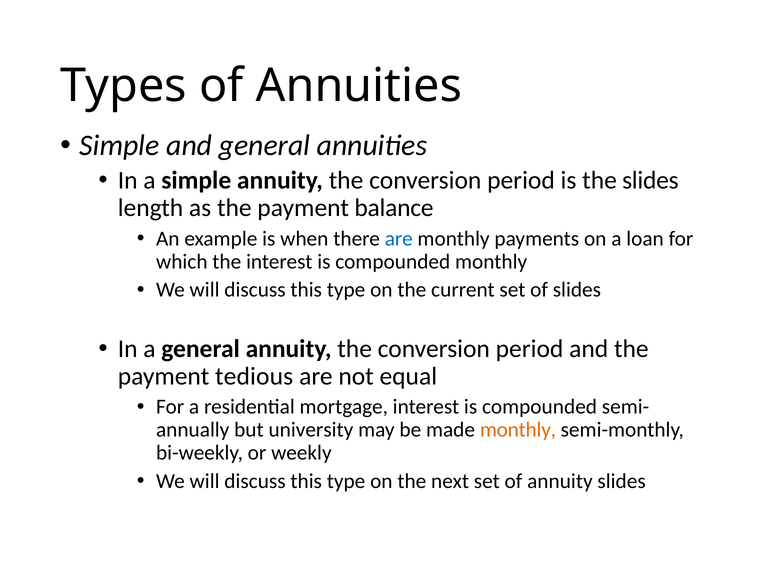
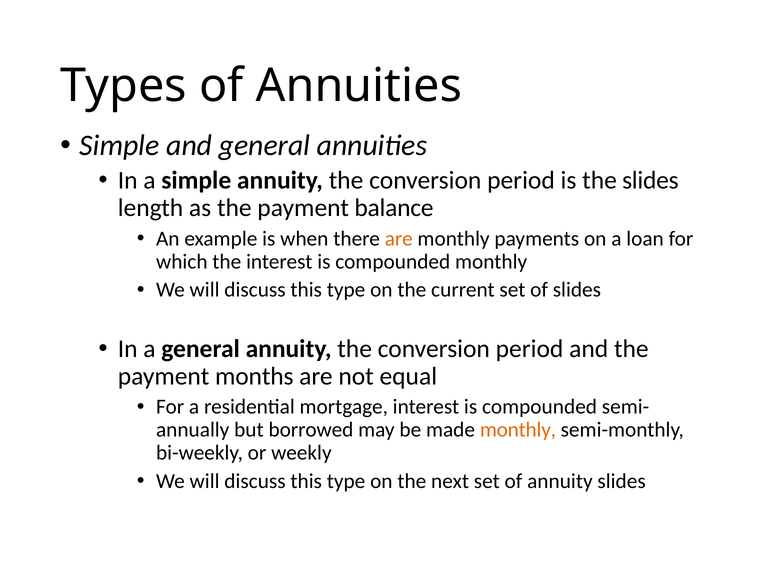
are colour: blue -> orange (399, 239)
tedious: tedious -> months (254, 377)
university: university -> borrowed (311, 430)
